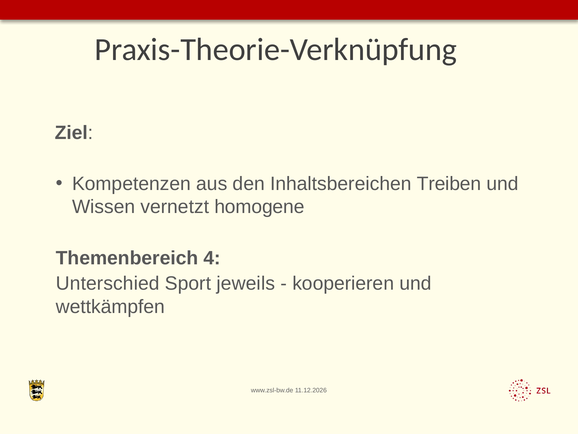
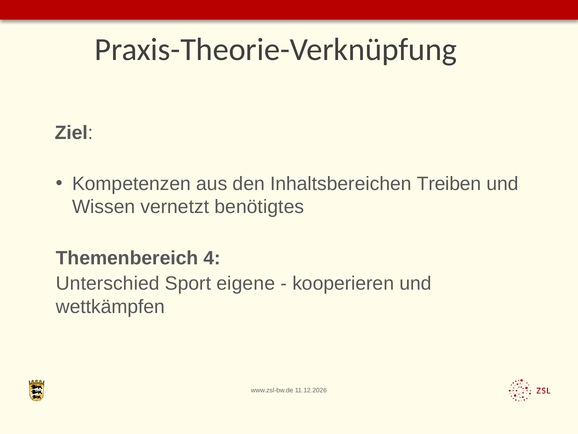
homogene: homogene -> benötigtes (259, 207)
jeweils: jeweils -> eigene (246, 283)
